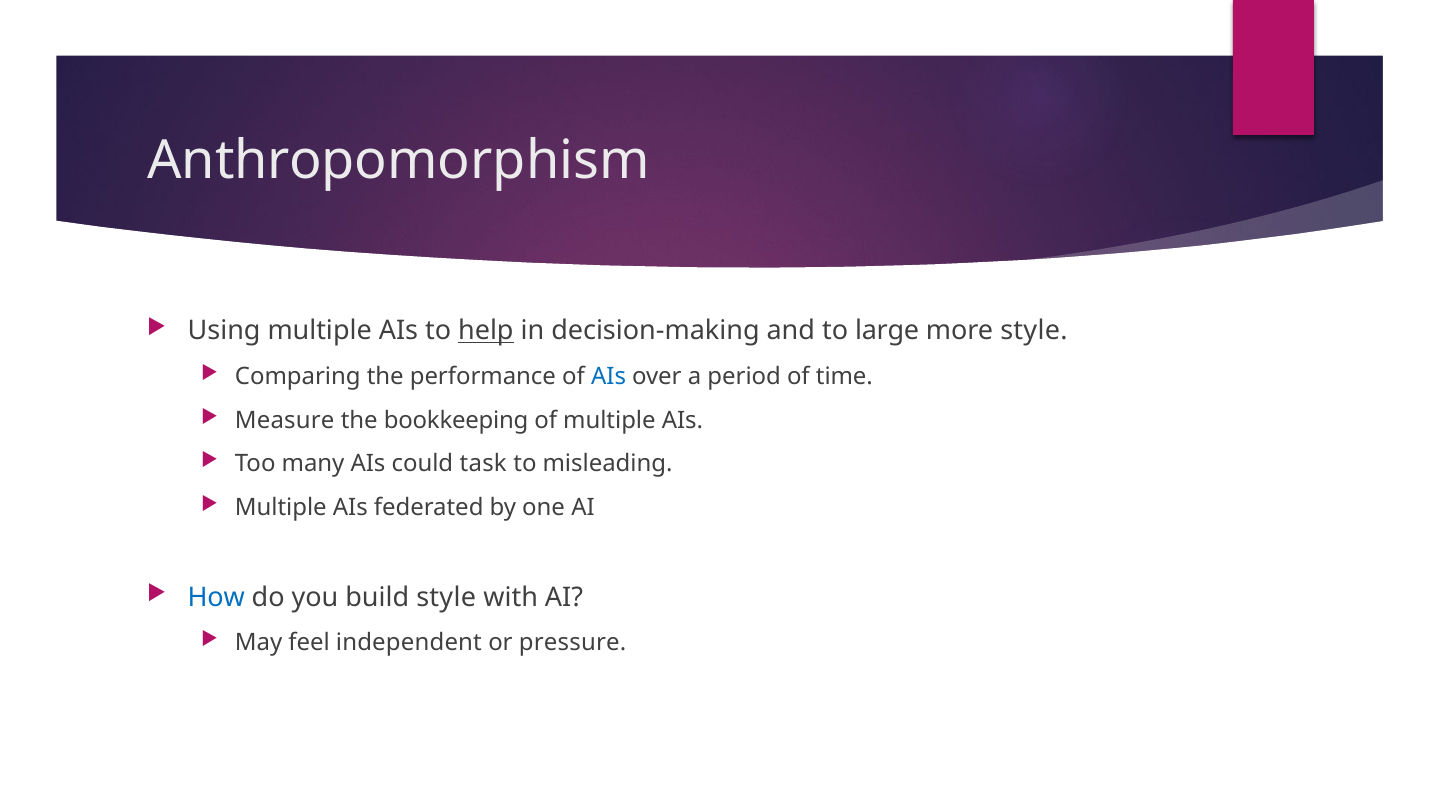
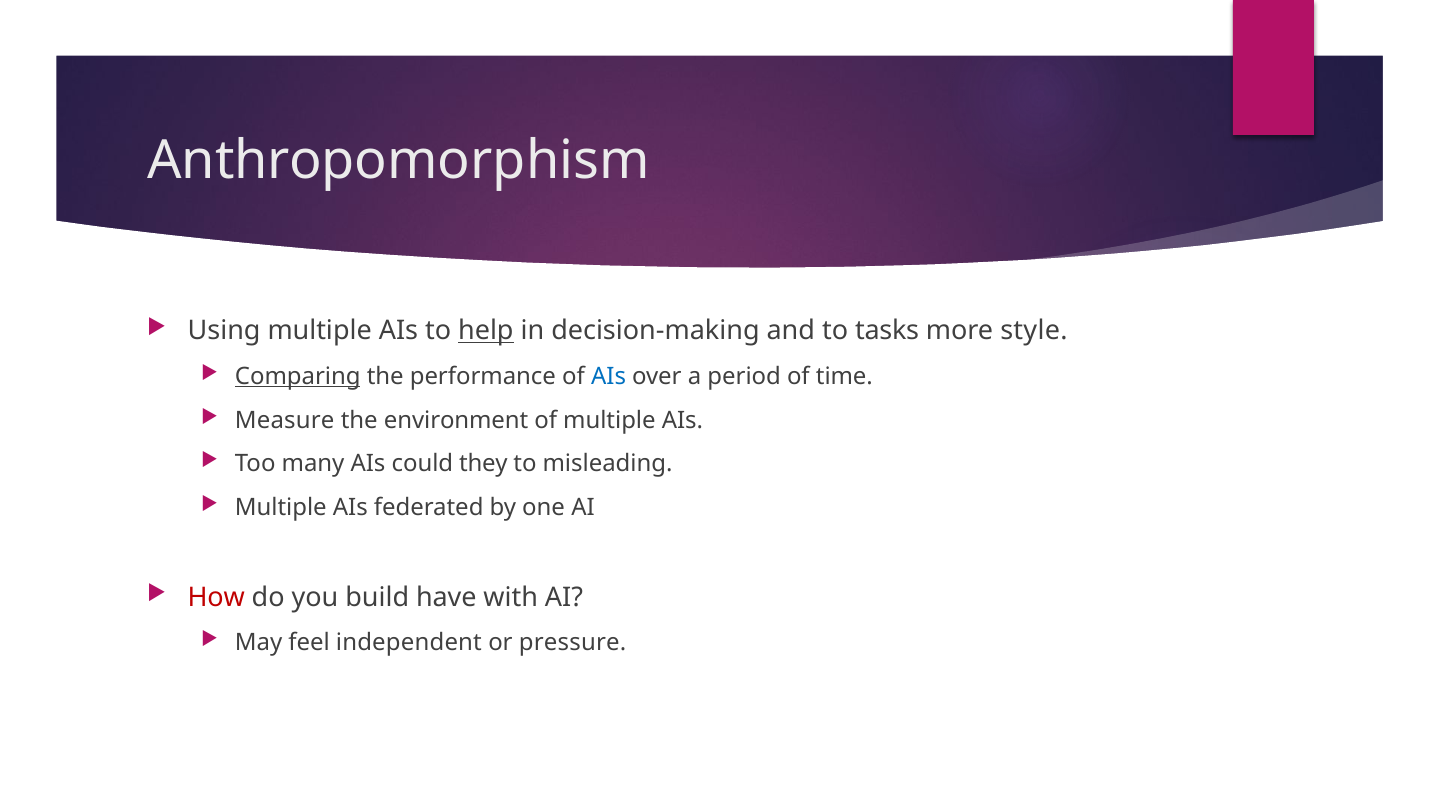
large: large -> tasks (887, 331)
Comparing underline: none -> present (298, 376)
bookkeeping: bookkeeping -> environment (456, 420)
task: task -> they (483, 464)
How colour: blue -> red (216, 597)
build style: style -> have (446, 597)
